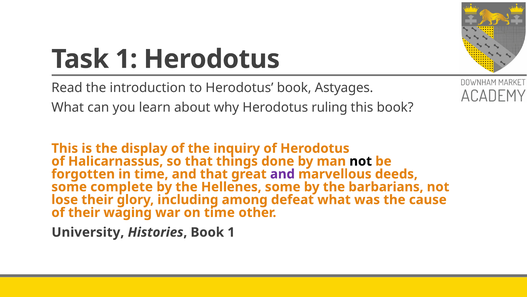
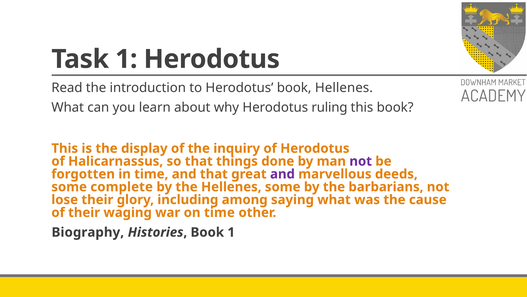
book Astyages: Astyages -> Hellenes (344, 88)
not colour: black -> purple (361, 161)
defeat: defeat -> saying (292, 199)
University: University -> Biography (88, 232)
